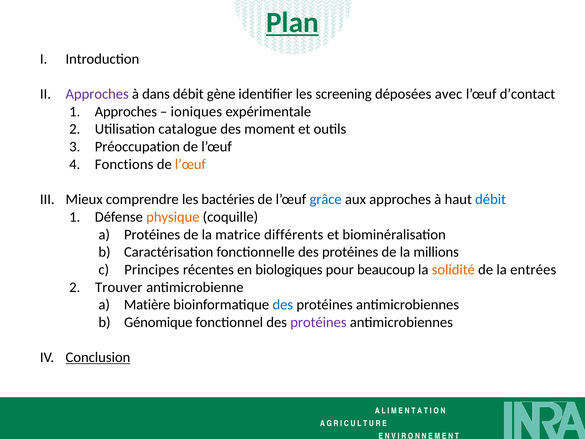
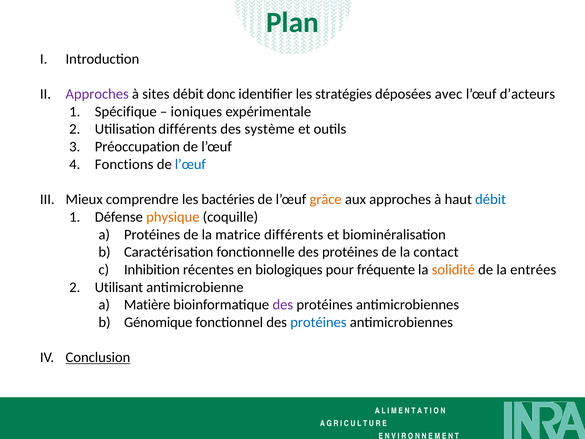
Plan underline: present -> none (292, 22)
dans: dans -> sites (156, 94)
gène: gène -> donc (221, 94)
screening: screening -> stratégies (344, 94)
d’contact: d’contact -> d’acteurs (527, 94)
Approches: Approches -> Spécifique (126, 112)
Utilisation catalogue: catalogue -> différents (188, 129)
moment: moment -> système (270, 129)
l’œuf colour: orange -> blue (190, 164)
grâce colour: blue -> orange (326, 199)
millions: millions -> contact (436, 252)
Principes: Principes -> Inhibition (152, 269)
beaucoup: beaucoup -> fréquente (386, 269)
Trouver: Trouver -> Utilisant (119, 287)
des colour: blue -> purple (283, 305)
protéines colour: purple -> blue (318, 322)
